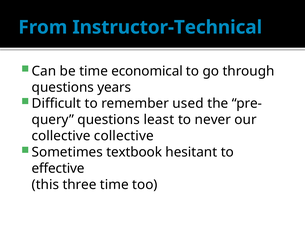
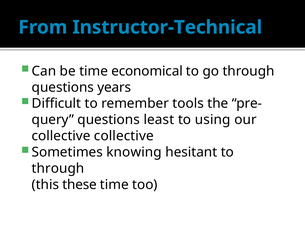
used: used -> tools (188, 104)
never: never -> using (213, 120)
textbook: textbook -> knowing (134, 153)
effective: effective -> through (58, 169)
three: three -> these (80, 185)
